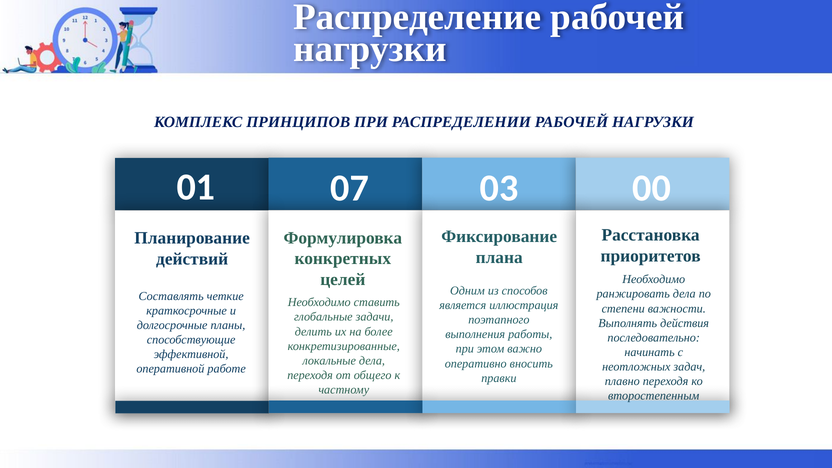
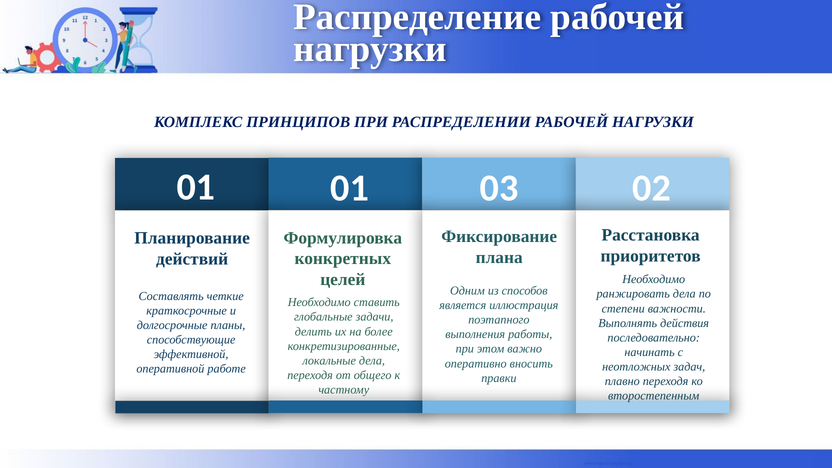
01 07: 07 -> 01 (350, 188)
00: 00 -> 02 (652, 188)
